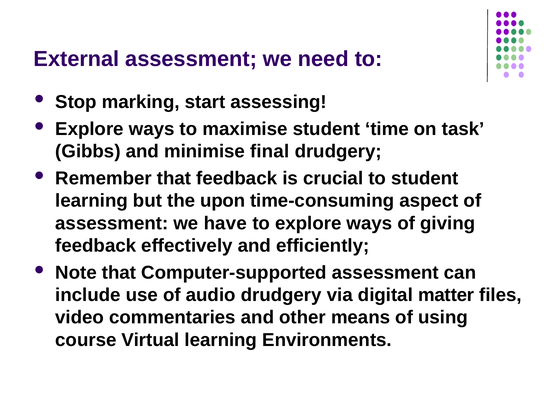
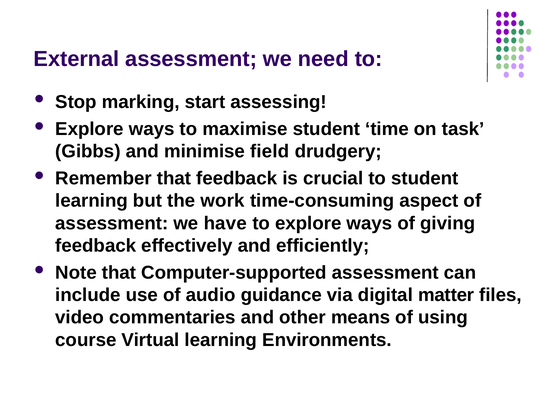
final: final -> field (270, 151)
upon: upon -> work (223, 201)
audio drudgery: drudgery -> guidance (281, 295)
